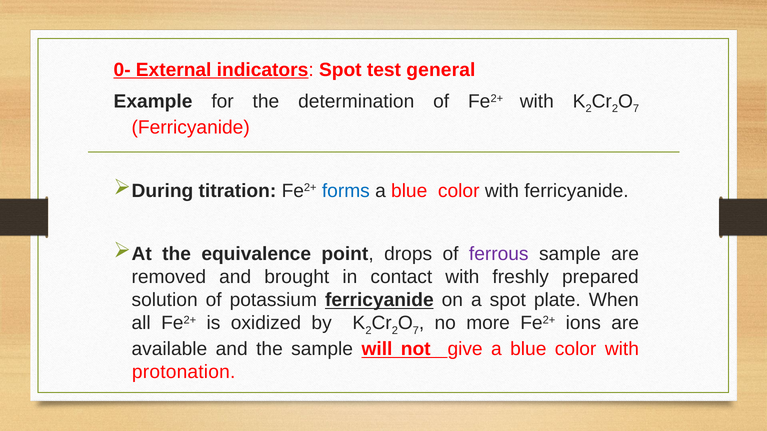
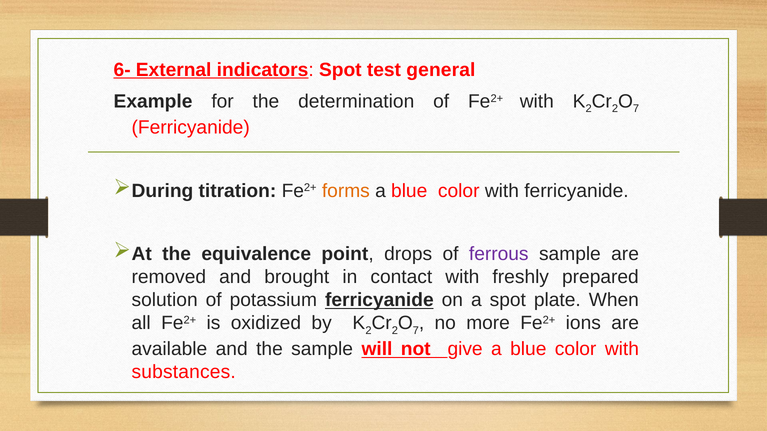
0-: 0- -> 6- (122, 70)
forms colour: blue -> orange (346, 191)
protonation: protonation -> substances (184, 372)
